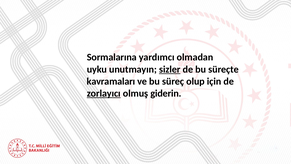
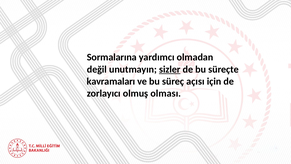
uyku: uyku -> değil (97, 69)
olup: olup -> açısı (195, 81)
zorlayıcı underline: present -> none (104, 93)
giderin: giderin -> olması (166, 93)
